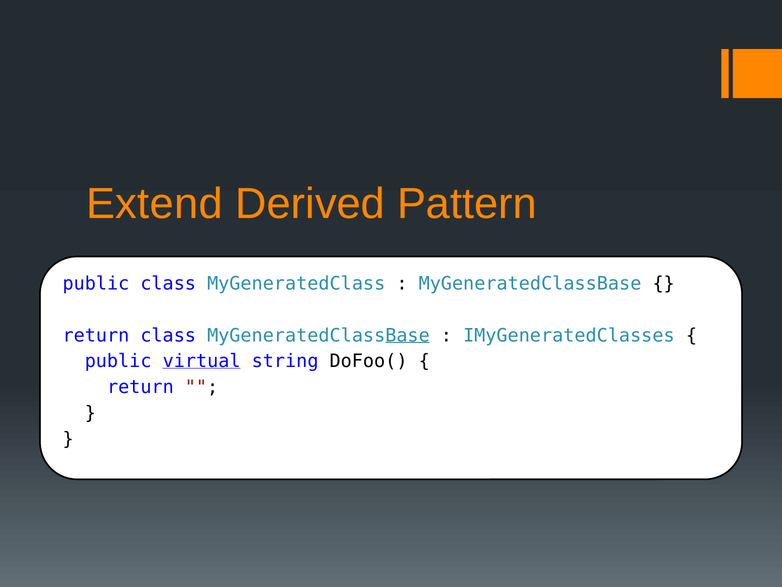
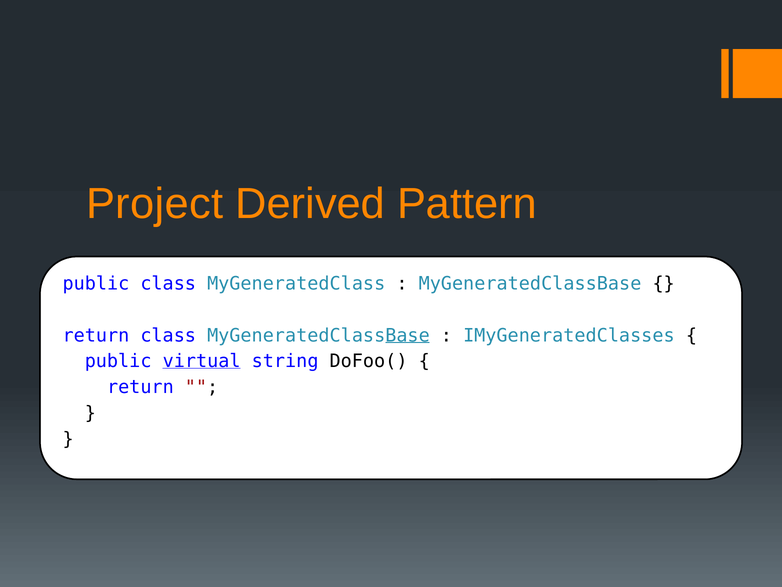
Extend: Extend -> Project (155, 204)
